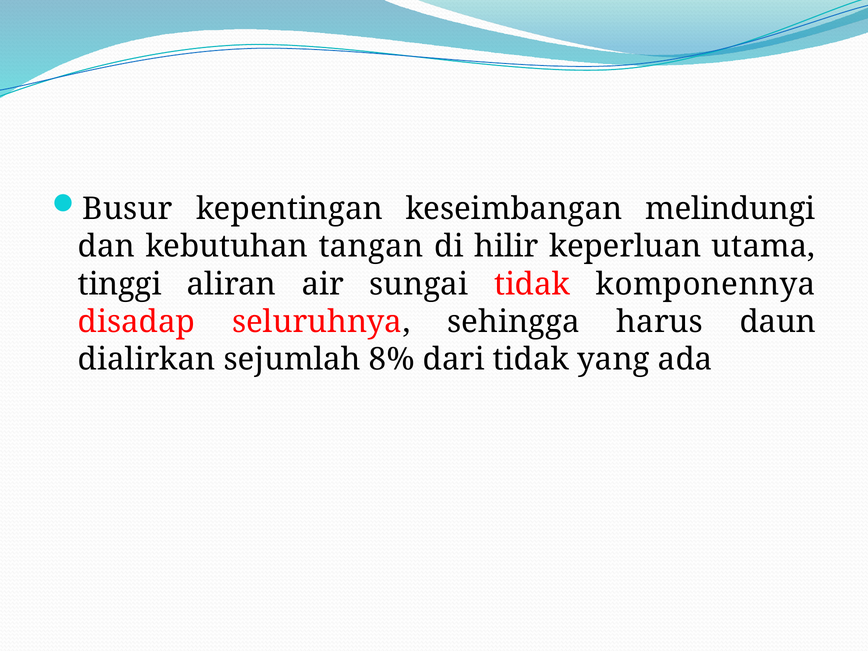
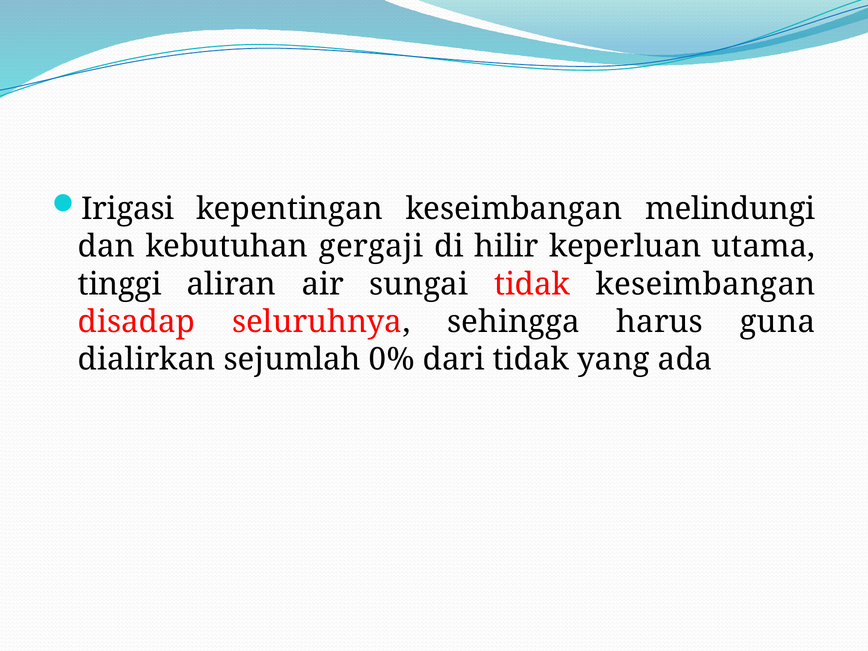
Busur: Busur -> Irigasi (128, 209)
tangan: tangan -> gergaji (371, 247)
tidak komponennya: komponennya -> keseimbangan (706, 284)
daun: daun -> guna (778, 322)
8%: 8% -> 0% (392, 359)
